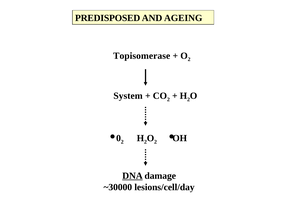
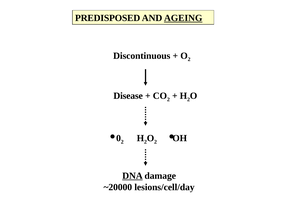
AGEING underline: none -> present (183, 18)
Topisomerase: Topisomerase -> Discontinuous (142, 56)
System: System -> Disease (128, 96)
~30000: ~30000 -> ~20000 (118, 187)
